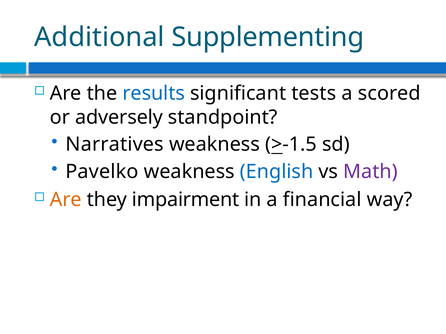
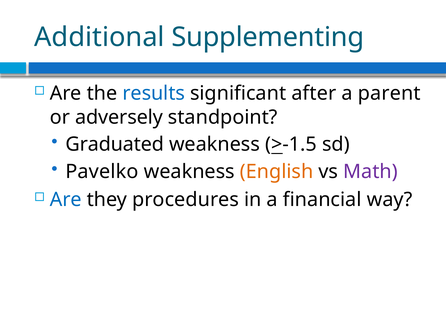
tests: tests -> after (314, 94)
scored: scored -> parent (389, 94)
Narratives: Narratives -> Graduated (115, 145)
English colour: blue -> orange (277, 172)
Are colour: orange -> blue (66, 200)
impairment: impairment -> procedures (186, 200)
